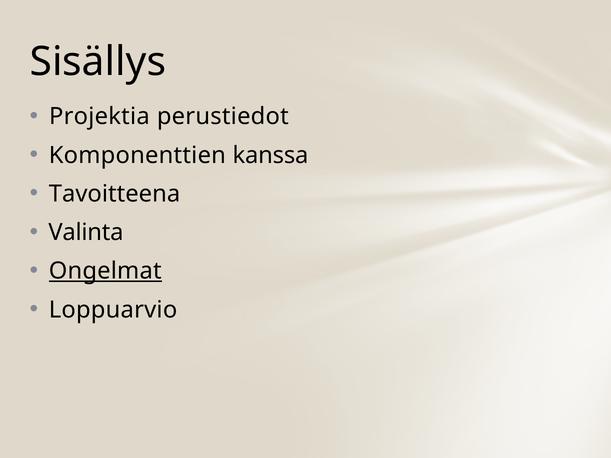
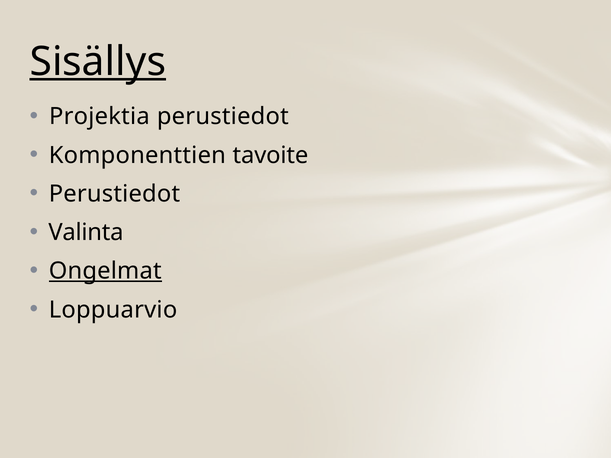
Sisällys underline: none -> present (98, 62)
kanssa: kanssa -> tavoite (270, 155)
Tavoitteena: Tavoitteena -> Perustiedot (114, 194)
